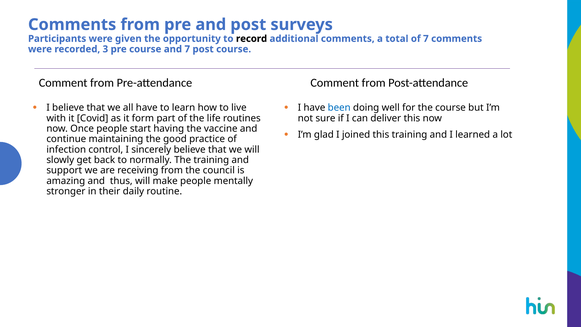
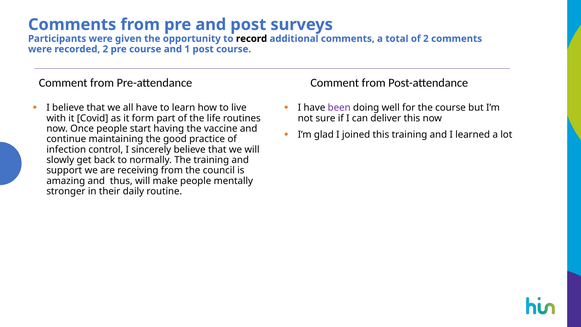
of 7: 7 -> 2 (426, 39)
recorded 3: 3 -> 2 (105, 49)
and 7: 7 -> 1 (187, 49)
been colour: blue -> purple (339, 108)
